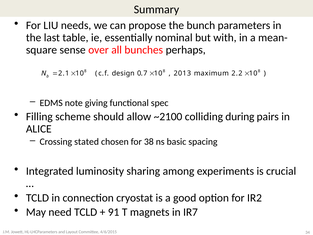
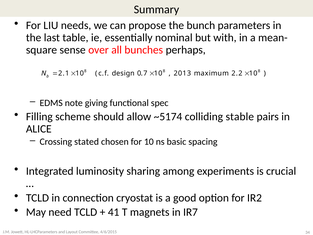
~2100: ~2100 -> ~5174 (168, 116)
during: during -> stable (240, 116)
for 38: 38 -> 10 (149, 142)
91: 91 -> 41 (114, 212)
